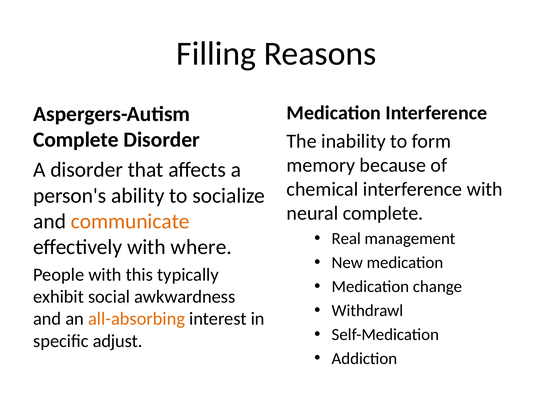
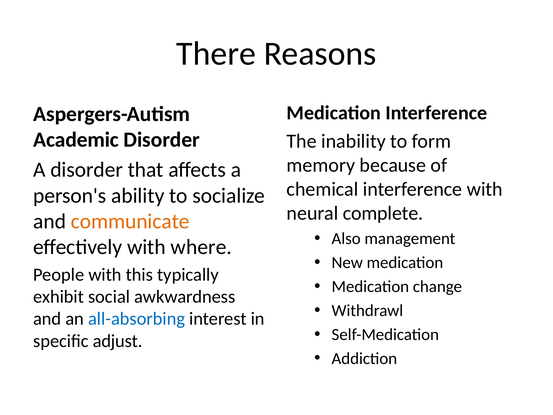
Filling: Filling -> There (216, 54)
Complete: Complete -> Academic (76, 140)
Real: Real -> Also (346, 239)
all-absorbing colour: orange -> blue (137, 319)
